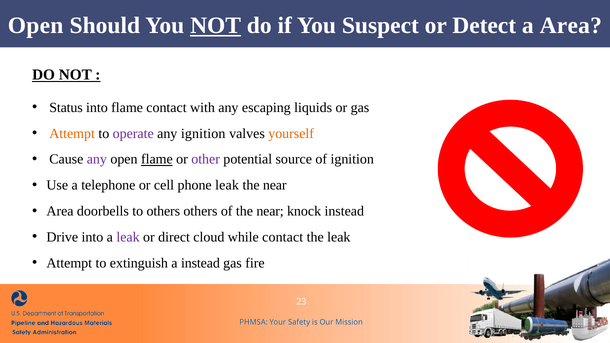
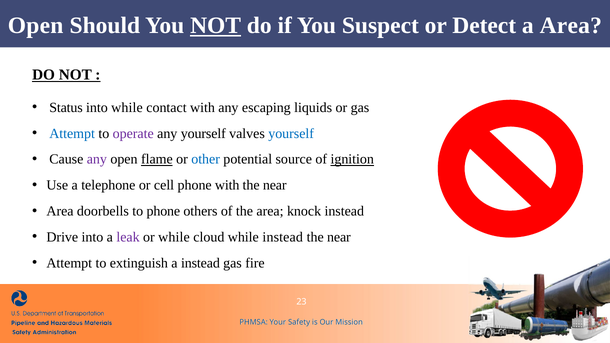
into flame: flame -> while (127, 108)
Attempt colour: orange -> blue (72, 134)
any ignition: ignition -> yourself (203, 134)
yourself colour: orange -> blue (291, 134)
other colour: purple -> blue (206, 159)
ignition underline: none -> present (352, 159)
phone leak: leak -> with (227, 185)
to others: others -> phone (163, 211)
of the near: near -> area (270, 211)
or direct: direct -> while (174, 237)
while contact: contact -> instead (283, 237)
leak: leak -> near (339, 237)
